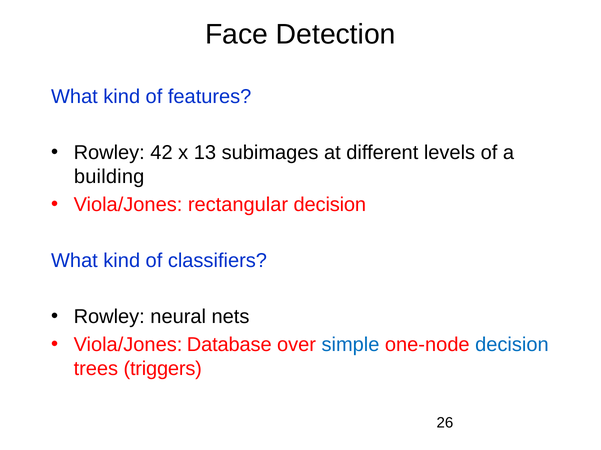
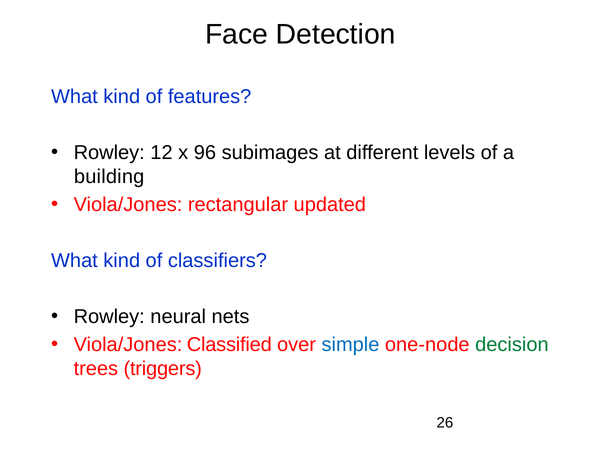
42: 42 -> 12 (162, 153)
13: 13 -> 96 (205, 153)
rectangular decision: decision -> updated (330, 205)
Database: Database -> Classified (229, 345)
decision colour: blue -> green (512, 345)
